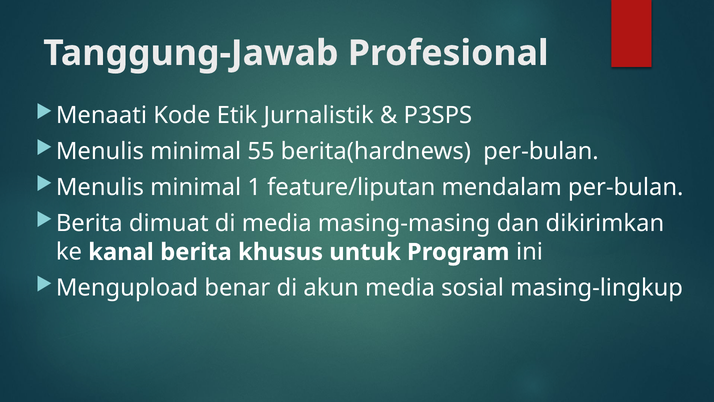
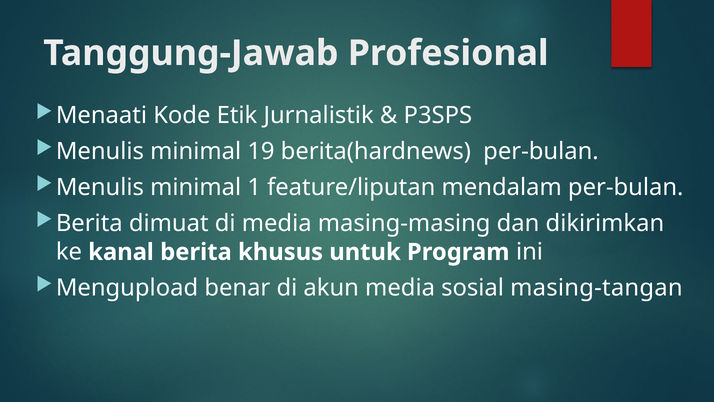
55: 55 -> 19 (261, 151)
masing-lingkup: masing-lingkup -> masing-tangan (596, 288)
